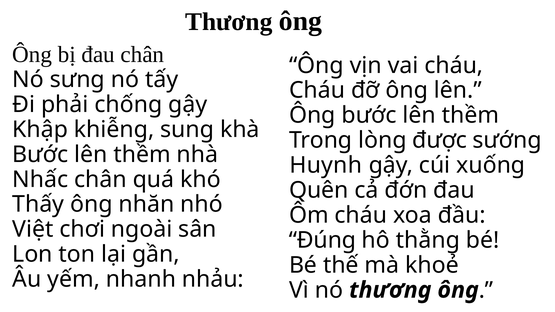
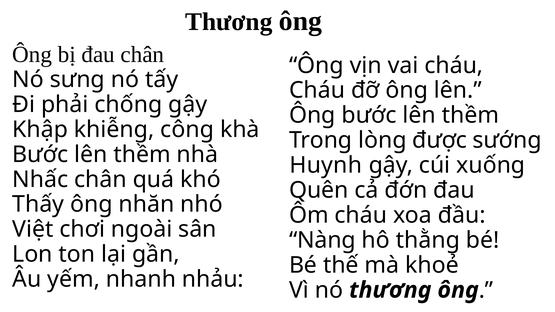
sung: sung -> công (187, 130)
Đúng: Đúng -> Nàng (322, 240)
